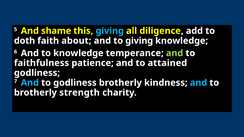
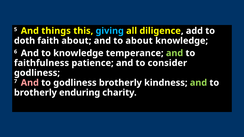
shame: shame -> things (56, 31)
to giving: giving -> about (139, 41)
attained: attained -> consider (167, 63)
And colour: light blue -> pink (30, 83)
and colour: light blue -> light green (198, 83)
strength: strength -> enduring (80, 93)
